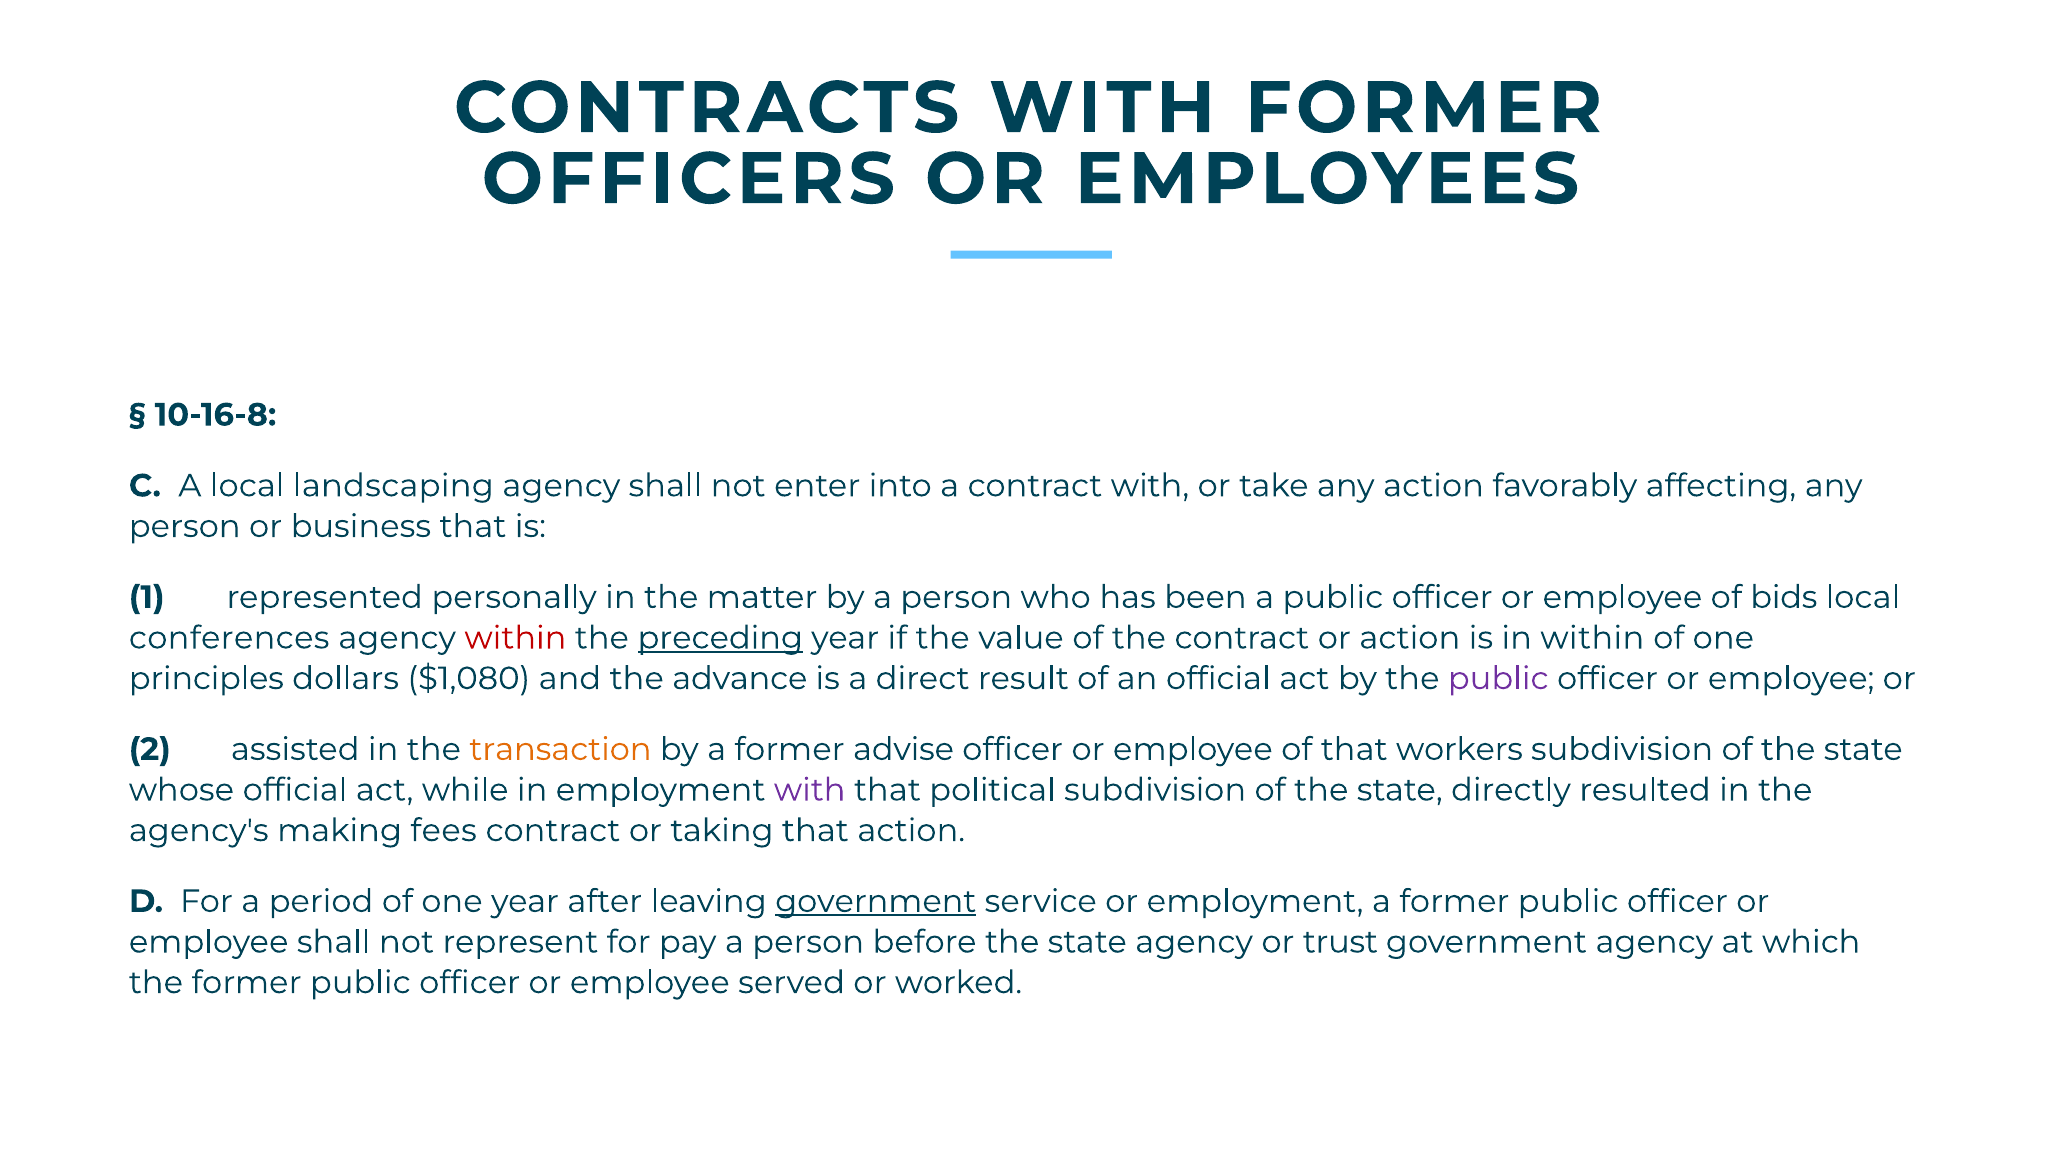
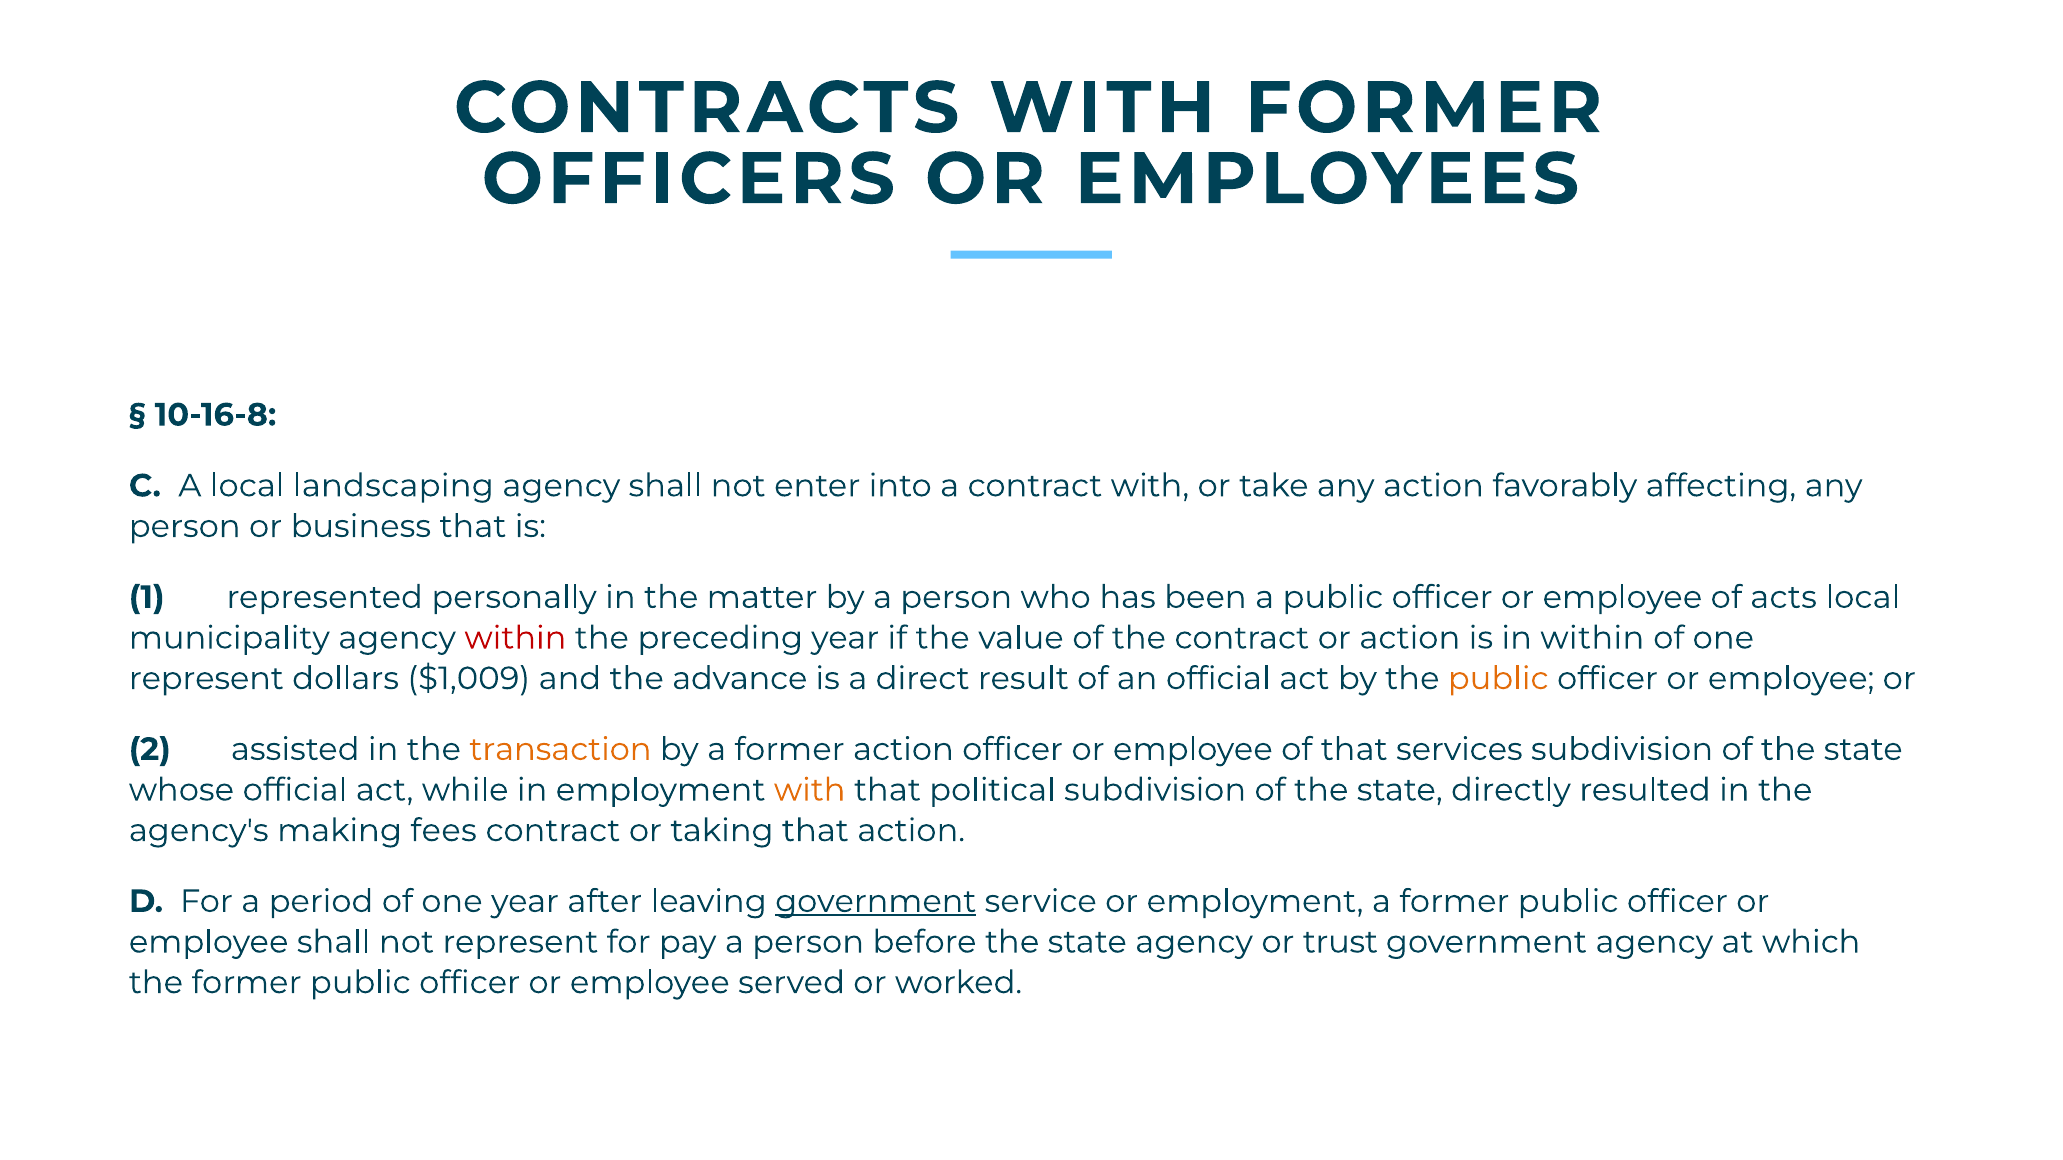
bids: bids -> acts (1784, 597)
conferences: conferences -> municipality (229, 638)
preceding underline: present -> none (720, 638)
principles: principles -> represent (206, 679)
$1,080: $1,080 -> $1,009 (469, 679)
public colour: purple -> orange (1498, 679)
former advise: advise -> action (903, 750)
workers: workers -> services (1459, 750)
with colour: purple -> orange (810, 790)
